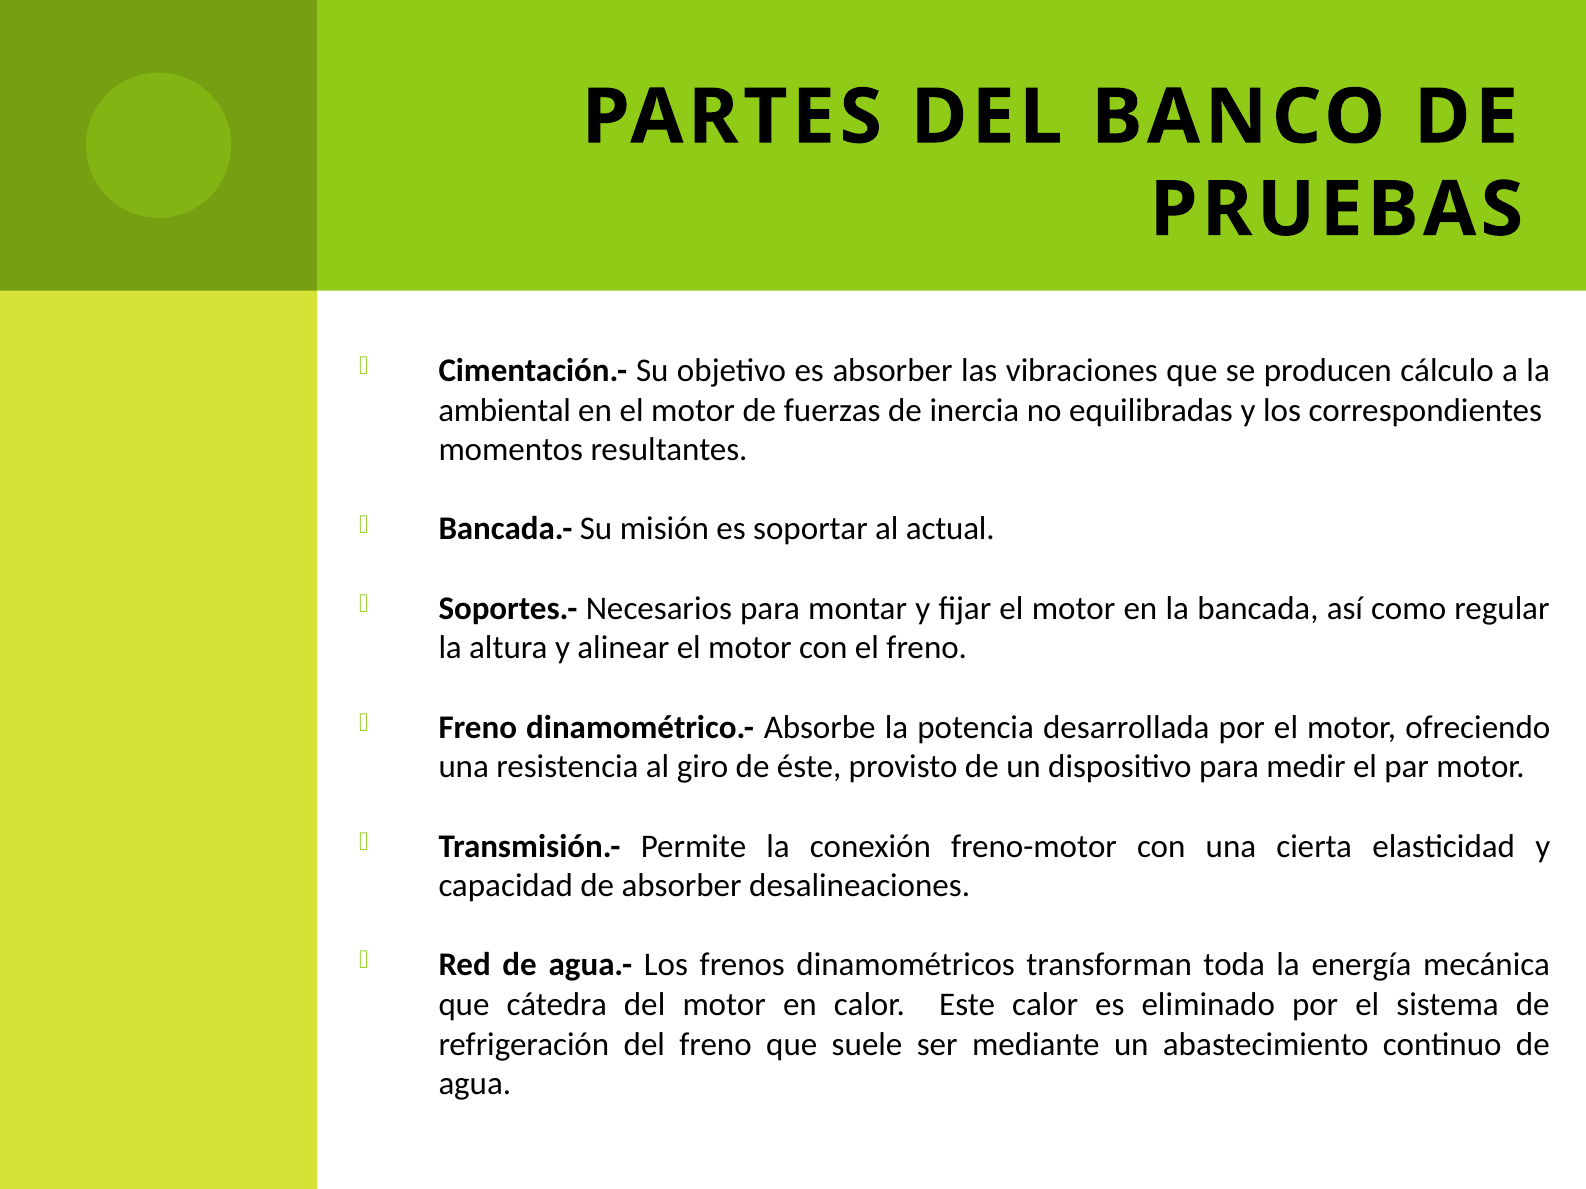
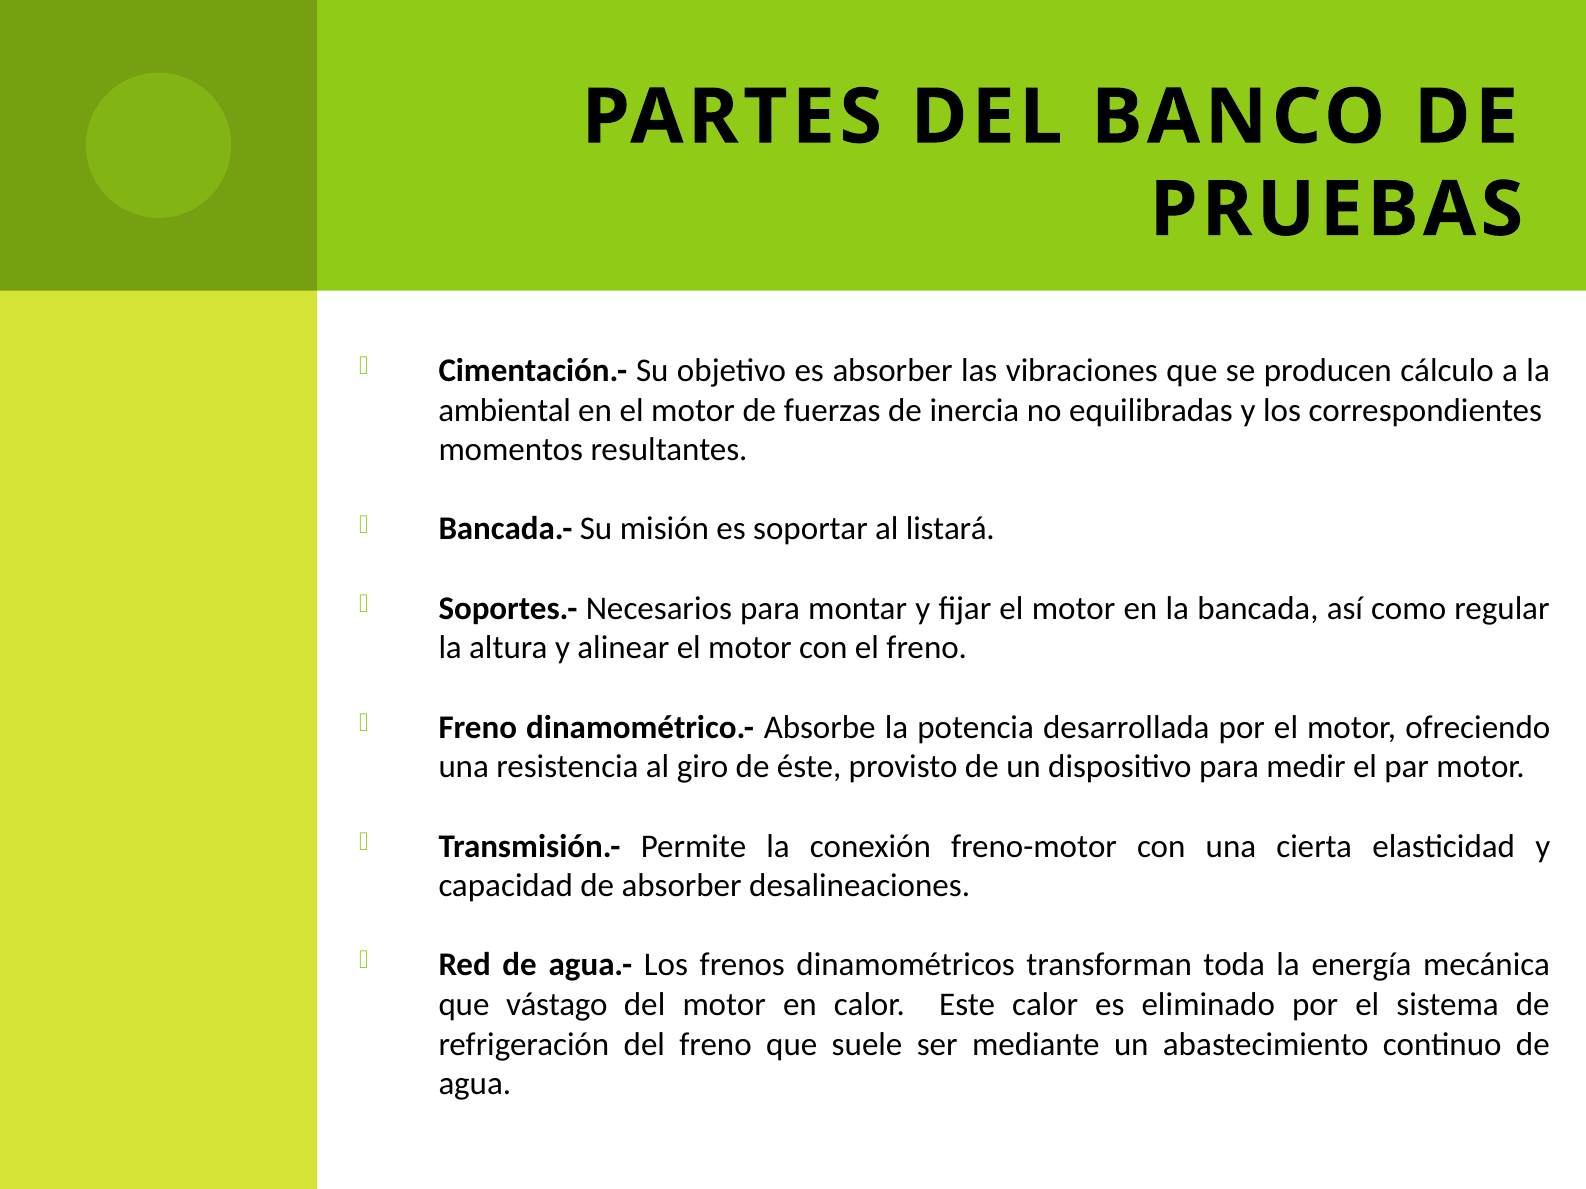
actual: actual -> listará (950, 529)
cátedra: cátedra -> vástago (557, 1005)
